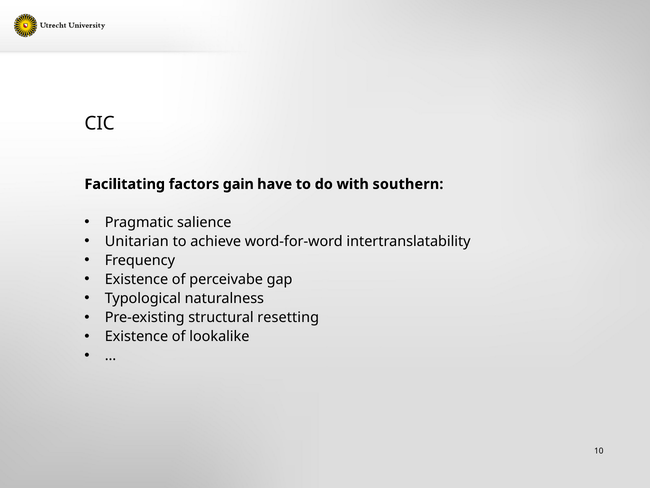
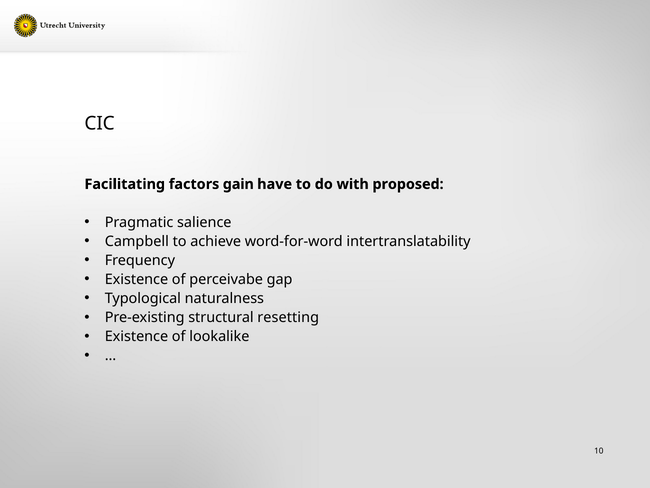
southern: southern -> proposed (408, 184)
Unitarian: Unitarian -> Campbell (137, 241)
